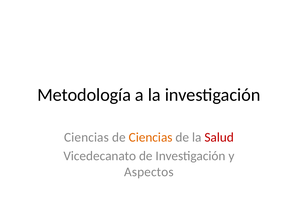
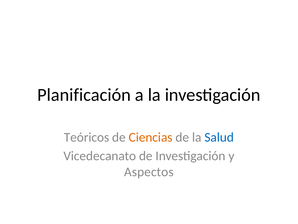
Metodología: Metodología -> Planificación (84, 95)
Ciencias: Ciencias -> Teóricos (87, 137)
Salud colour: red -> blue (219, 137)
